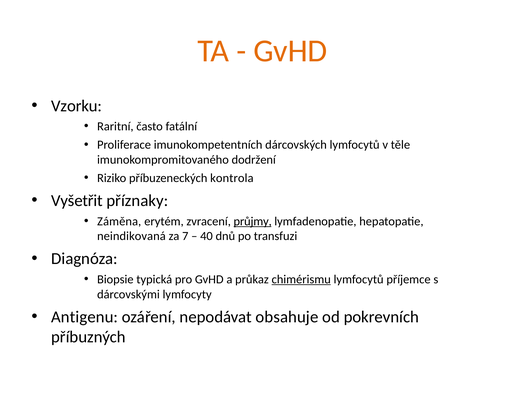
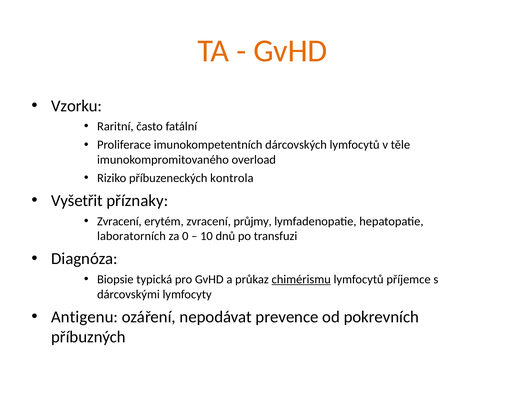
dodržení: dodržení -> overload (254, 160)
Záměna: Záměna -> Zvracení (119, 221)
průjmy underline: present -> none (253, 221)
neindikovaná: neindikovaná -> laboratorních (131, 236)
7: 7 -> 0 (185, 236)
40: 40 -> 10 (206, 236)
obsahuje: obsahuje -> prevence (287, 317)
